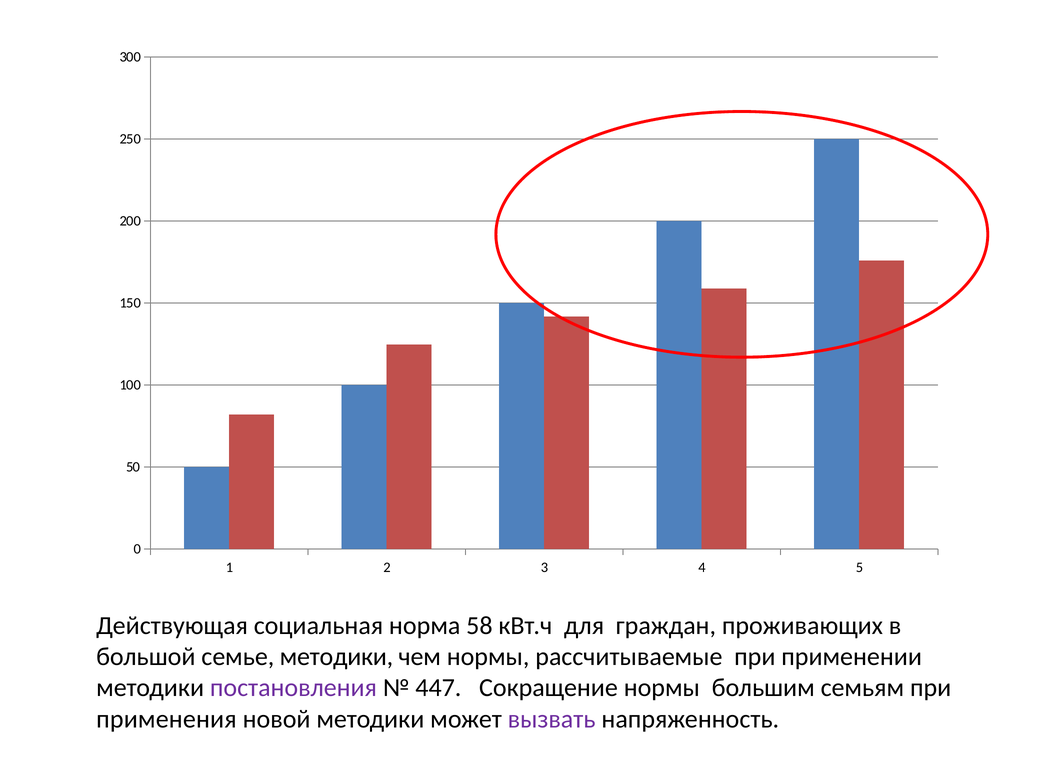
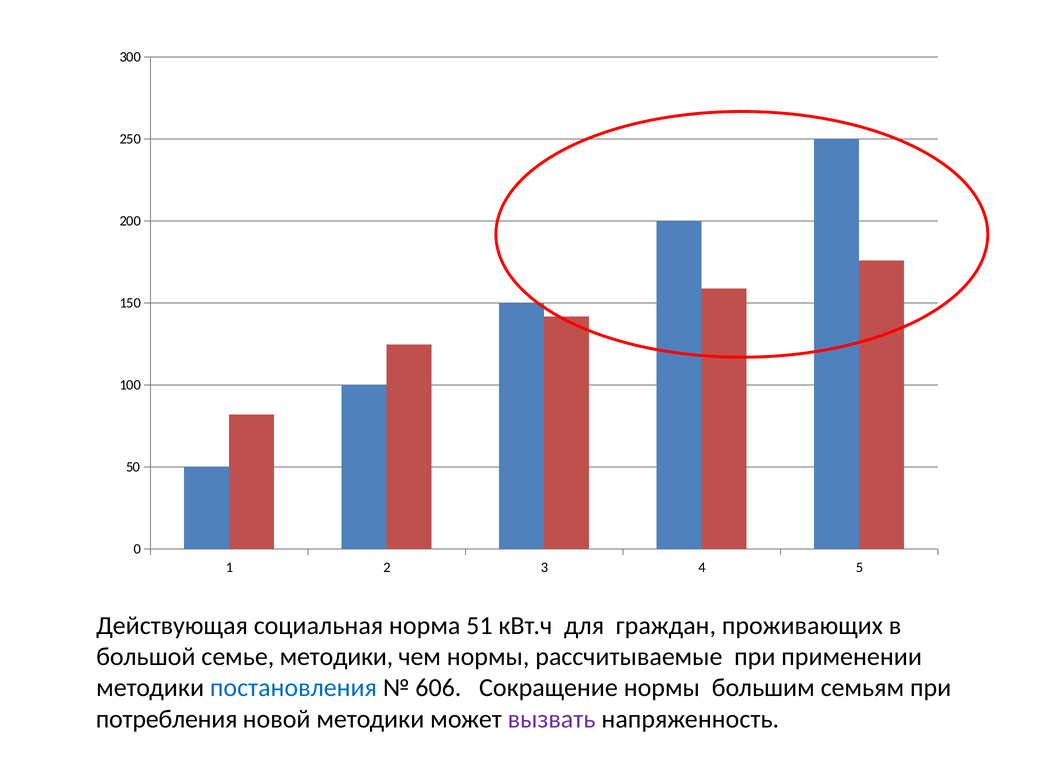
58: 58 -> 51 (479, 626)
постановления colour: purple -> blue (293, 689)
447: 447 -> 606 (438, 689)
применения: применения -> потребления (167, 720)
